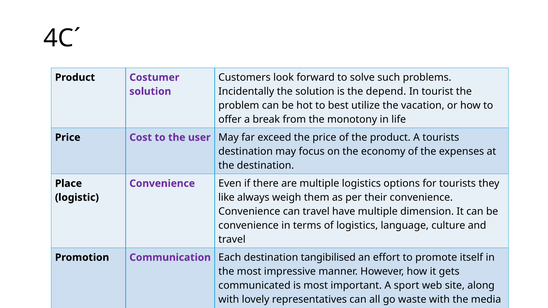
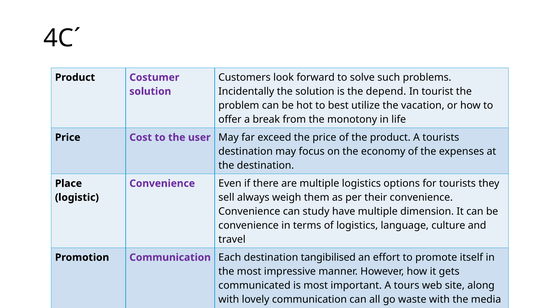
like: like -> sell (226, 198)
can travel: travel -> study (316, 212)
sport: sport -> tours (407, 286)
lovely representatives: representatives -> communication (309, 300)
